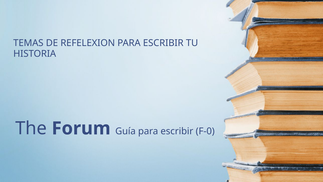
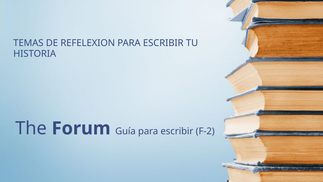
F-0: F-0 -> F-2 (205, 131)
